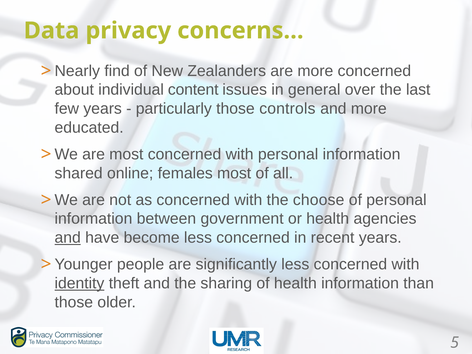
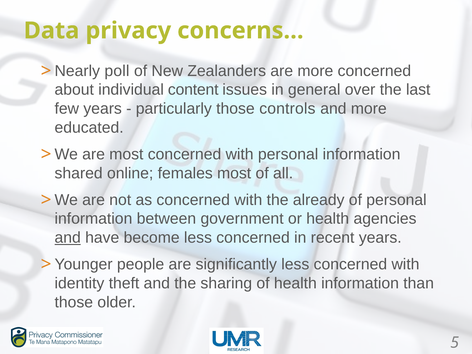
find: find -> poll (117, 71)
choose: choose -> already (319, 200)
identity underline: present -> none (79, 283)
